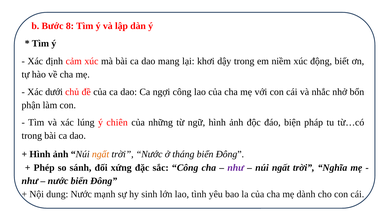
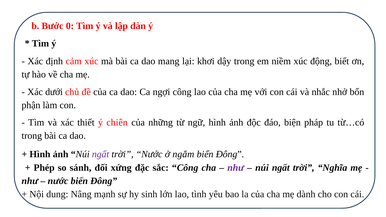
8: 8 -> 0 (70, 26)
lúng: lúng -> thiết (86, 123)
ngất colour: orange -> purple (101, 154)
tháng: tháng -> ngắm (183, 154)
dung Nước: Nước -> Nâng (81, 194)
